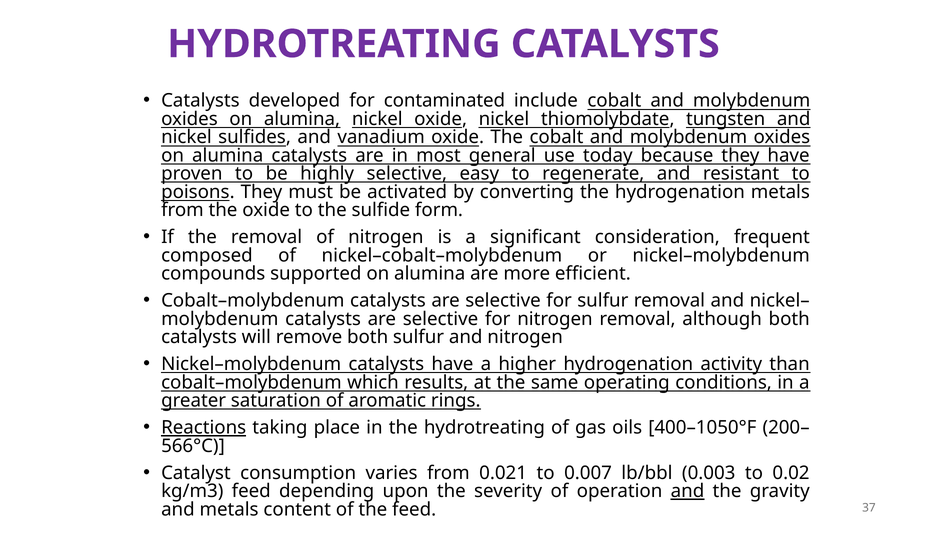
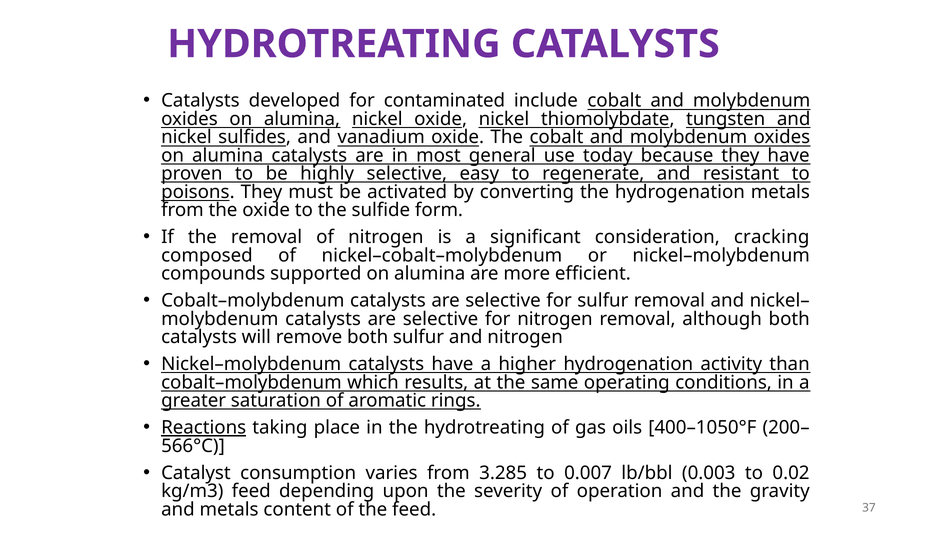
frequent: frequent -> cracking (772, 237)
0.021: 0.021 -> 3.285 (503, 473)
and underline: present -> none (688, 491)
